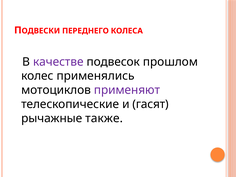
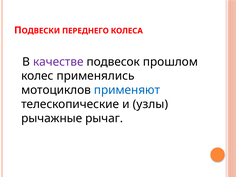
применяют colour: purple -> blue (127, 90)
гасят: гасят -> узлы (150, 104)
также: также -> рычаг (104, 118)
